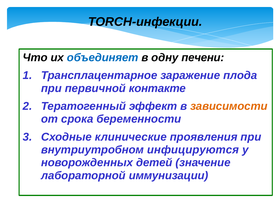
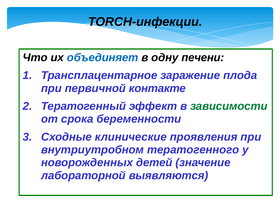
зависимости colour: orange -> green (229, 106)
инфицируются: инфицируются -> тератогенного (193, 150)
иммунизации: иммунизации -> выявляются (169, 176)
